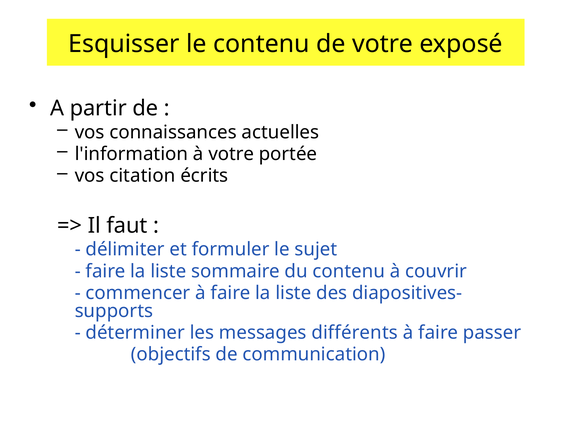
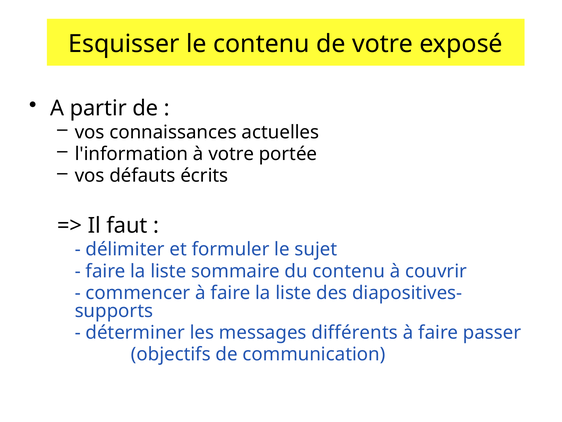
citation: citation -> défauts (142, 175)
